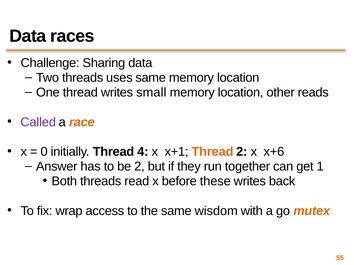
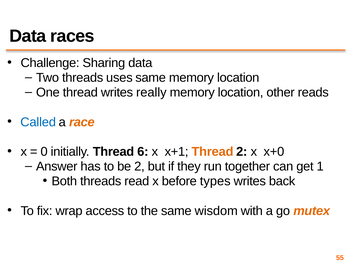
small: small -> really (151, 93)
Called colour: purple -> blue (38, 122)
4: 4 -> 6 (143, 152)
x+6: x+6 -> x+0 (274, 152)
these: these -> types (215, 182)
